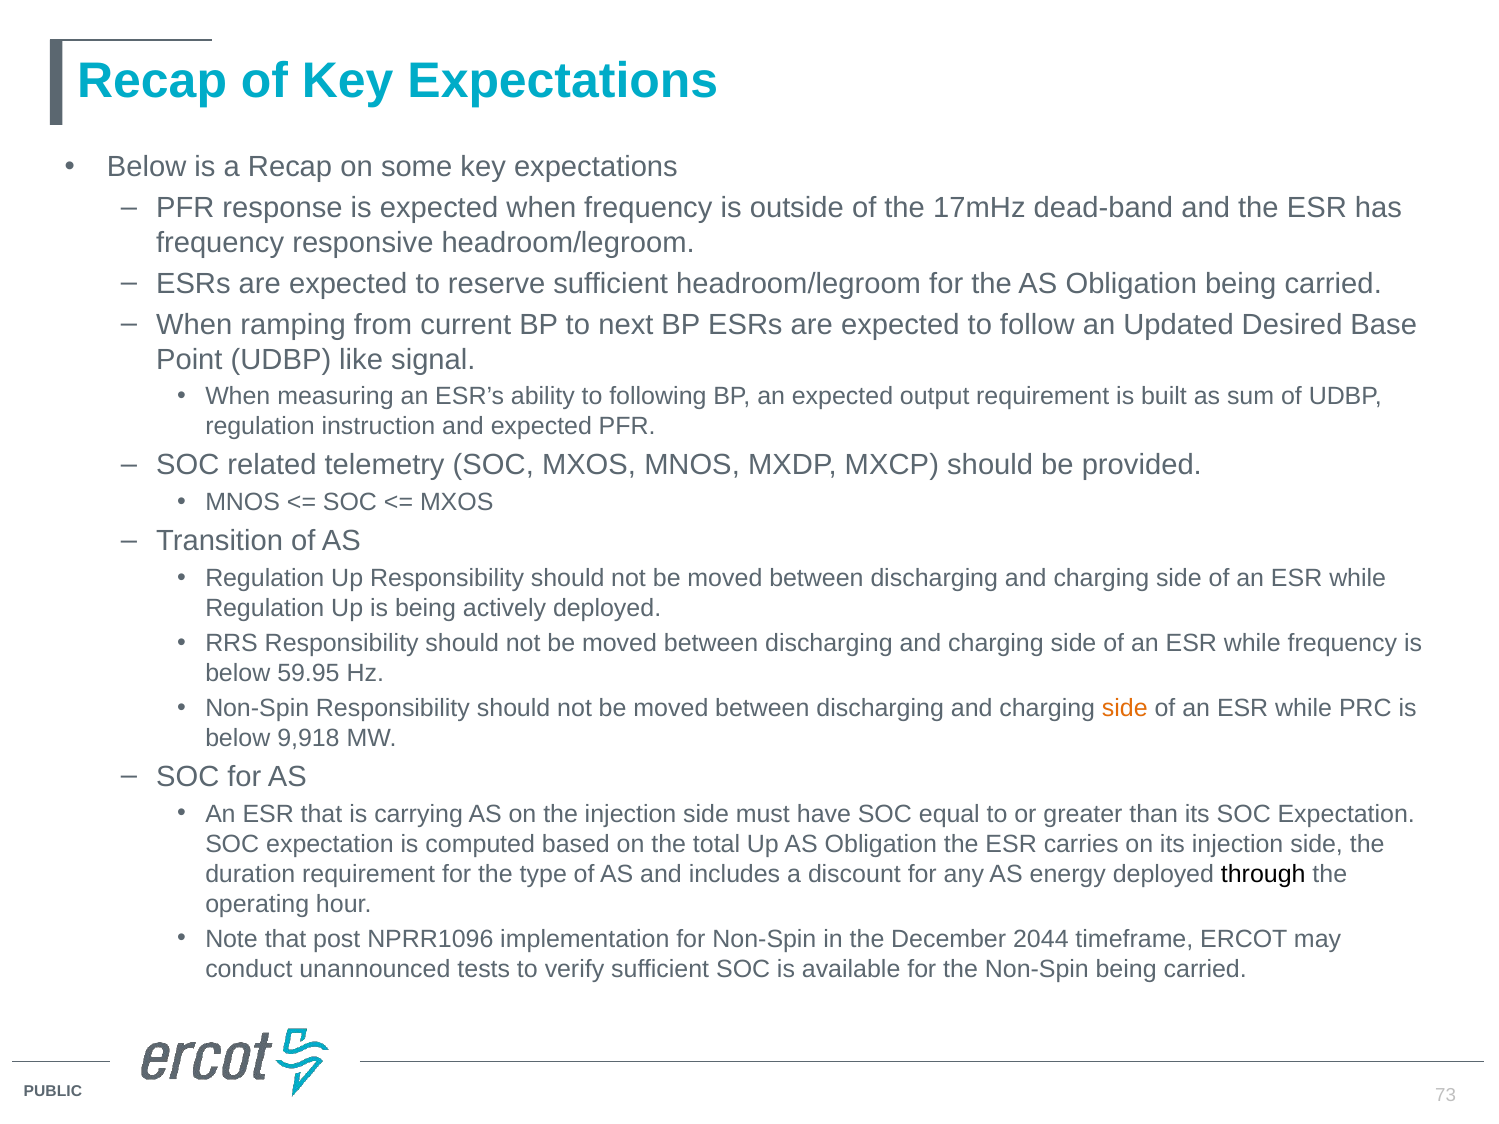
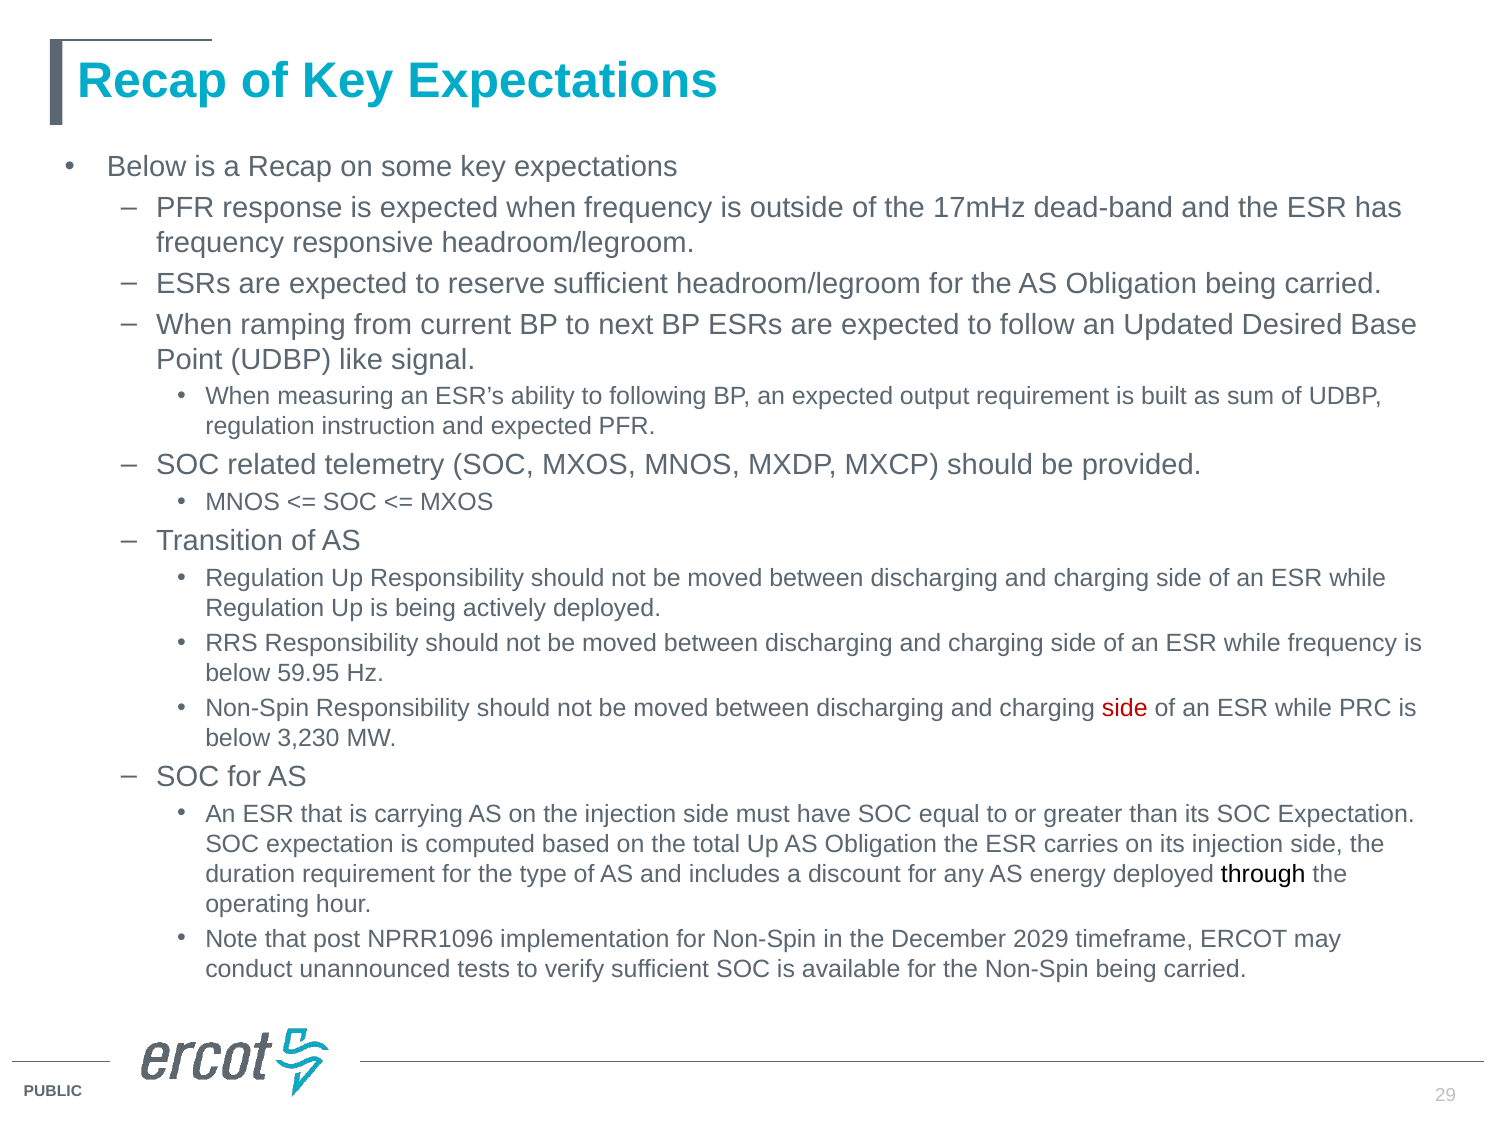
side colour: orange -> red (1125, 708)
9,918: 9,918 -> 3,230 (308, 738)
2044: 2044 -> 2029 (1041, 939)
73: 73 -> 29 (1446, 1096)
